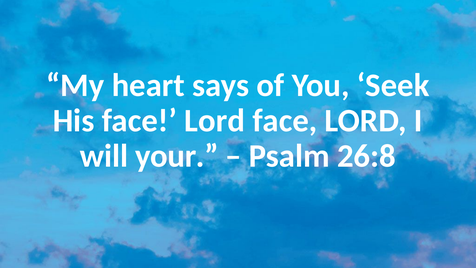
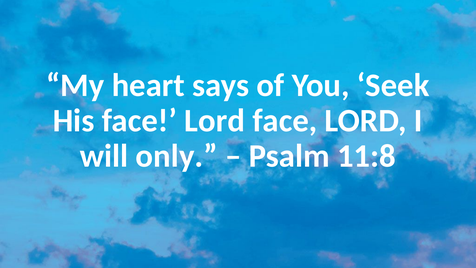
your: your -> only (177, 156)
26:8: 26:8 -> 11:8 (366, 156)
